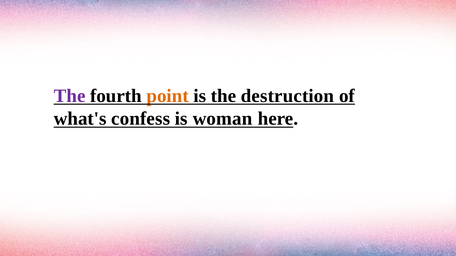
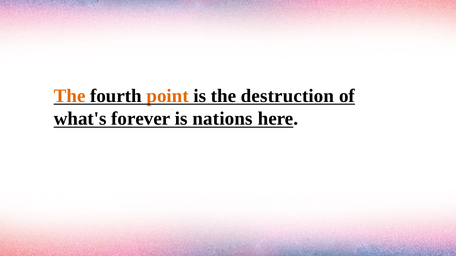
The colour: purple -> orange (70, 96)
confess: confess -> forever (141, 119)
woman: woman -> nations (223, 119)
